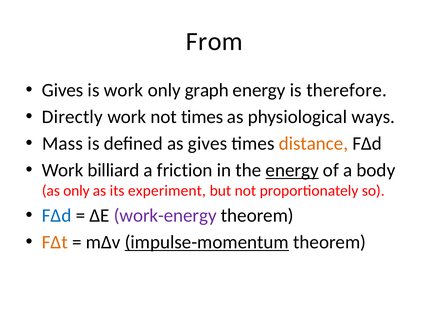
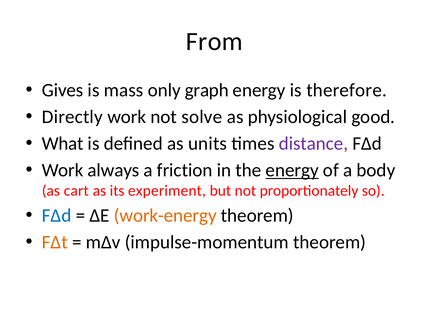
is work: work -> mass (124, 90)
not times: times -> solve (202, 117)
ways: ways -> good (373, 117)
Mass: Mass -> What (63, 143)
as gives: gives -> units (208, 143)
distance colour: orange -> purple (313, 143)
billiard: billiard -> always (113, 170)
as only: only -> cart (76, 191)
work-energy colour: purple -> orange (165, 215)
impulse-momentum underline: present -> none (207, 242)
